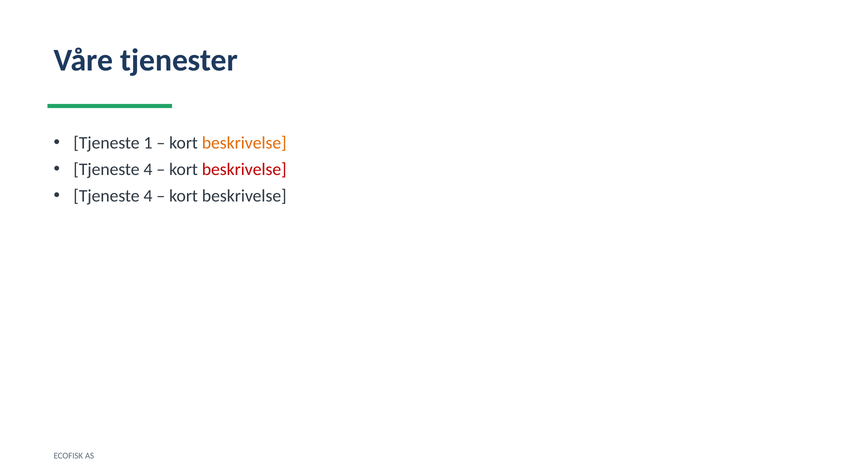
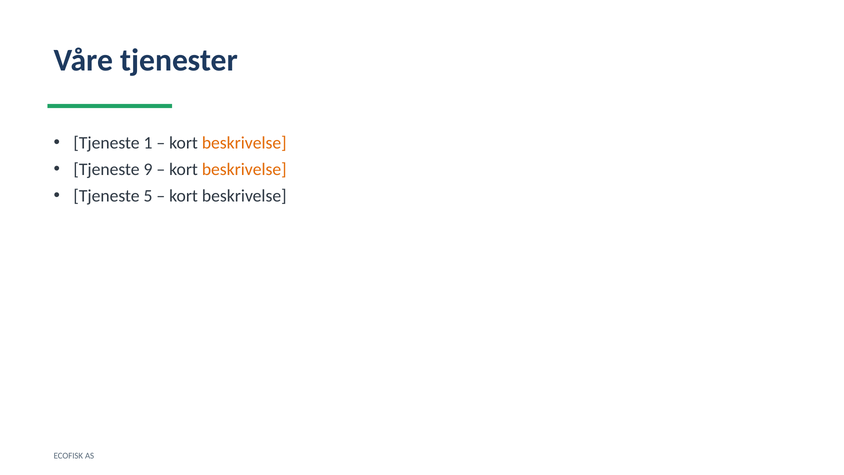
4: 4 -> 9 (148, 169)
beskrivelse colour: red -> orange (244, 169)
4: 4 -> 5 (148, 196)
